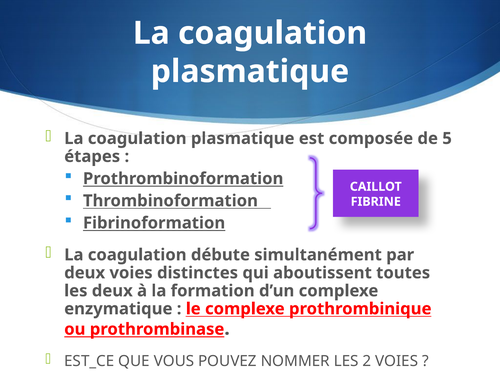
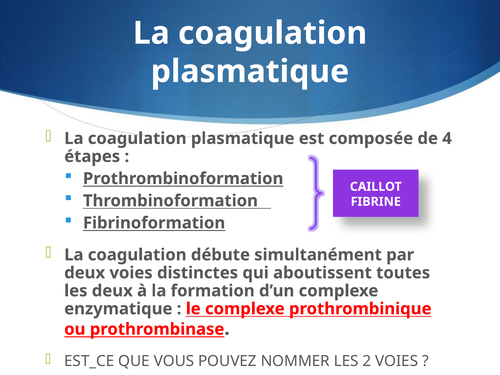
5: 5 -> 4 (447, 138)
